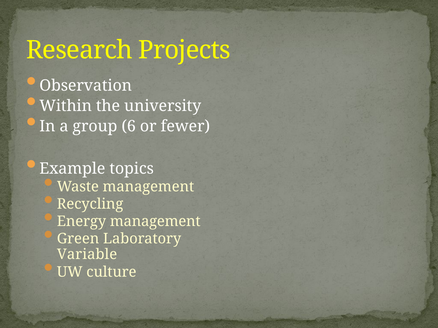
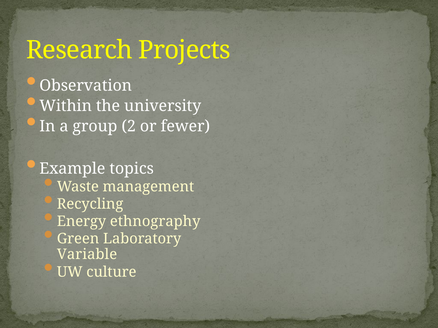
6: 6 -> 2 (129, 126)
Energy management: management -> ethnography (155, 222)
